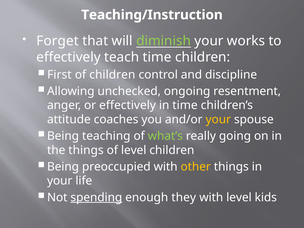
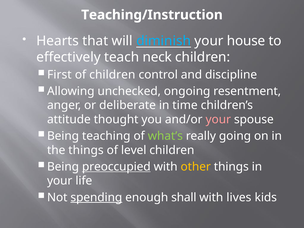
Forget: Forget -> Hearts (58, 41)
diminish colour: light green -> light blue (164, 41)
works: works -> house (246, 41)
teach time: time -> neck (157, 57)
or effectively: effectively -> deliberate (128, 105)
coaches: coaches -> thought (116, 119)
your colour: yellow -> pink (218, 119)
preoccupied underline: none -> present (116, 167)
they: they -> shall (184, 197)
with level: level -> lives (239, 197)
